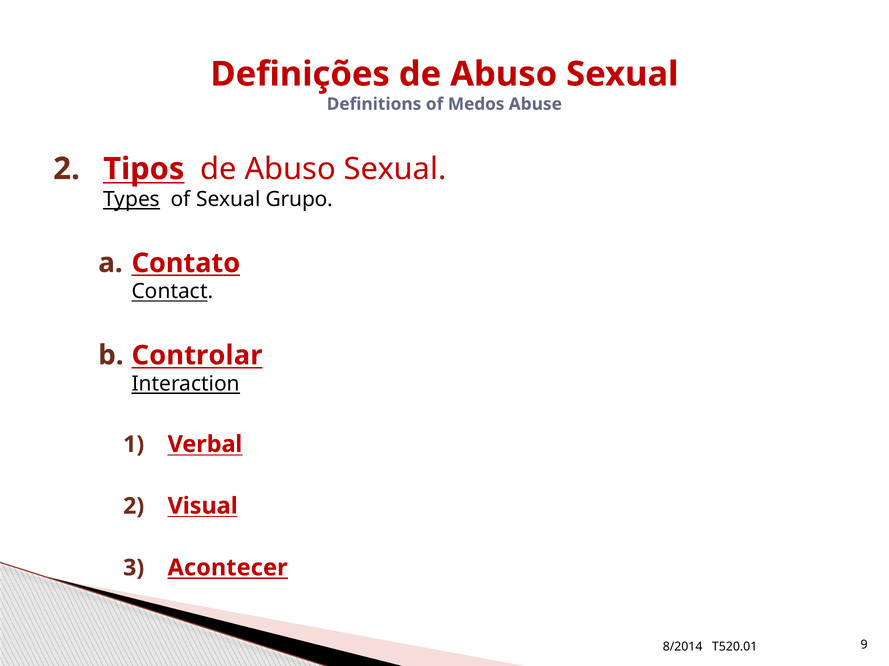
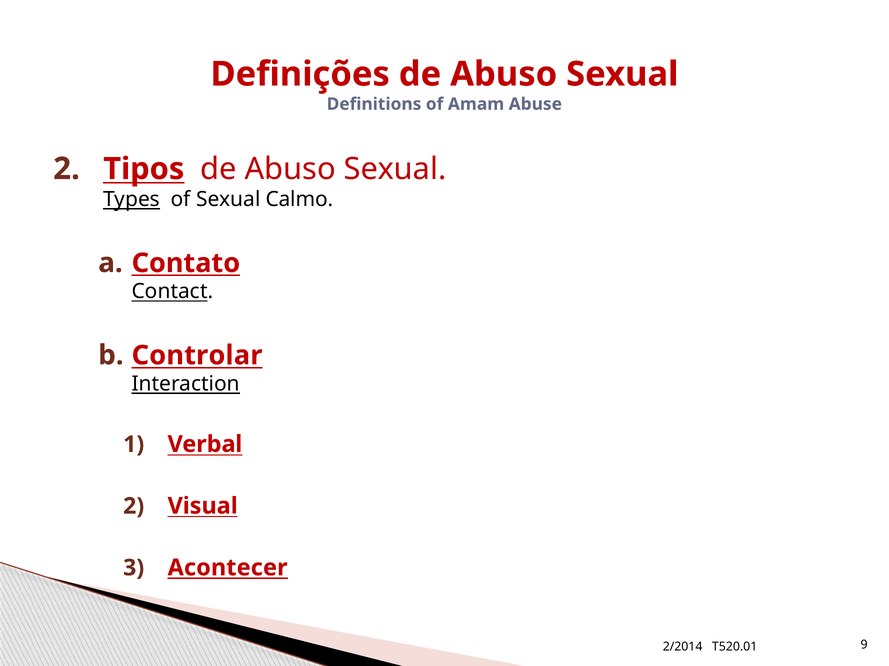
Medos: Medos -> Amam (476, 104)
Grupo: Grupo -> Calmo (299, 199)
8/2014: 8/2014 -> 2/2014 (683, 648)
